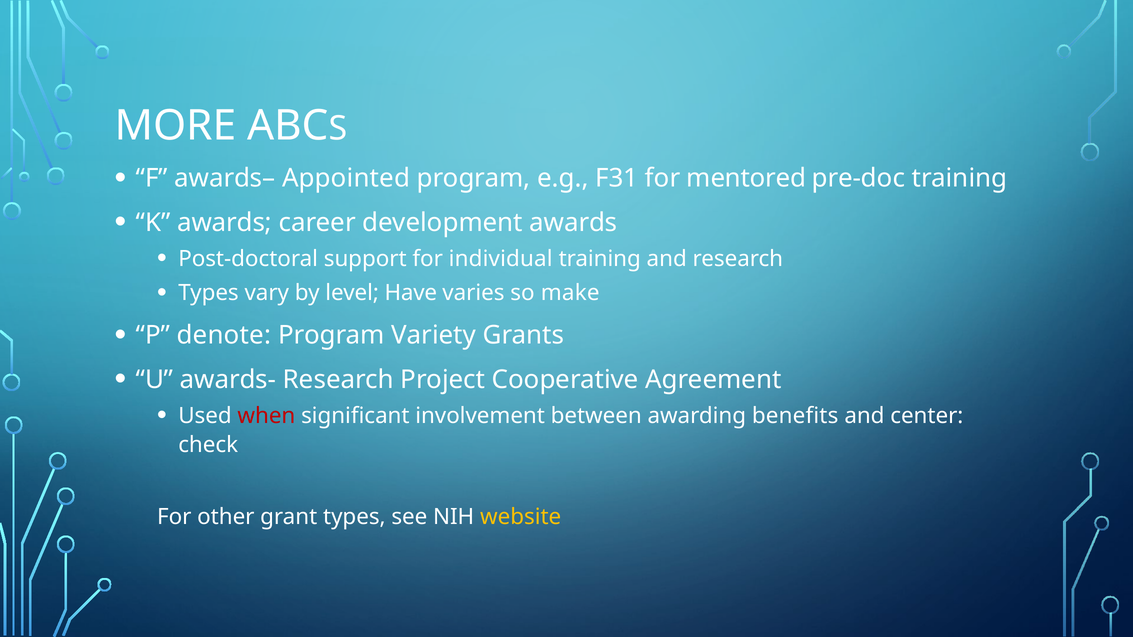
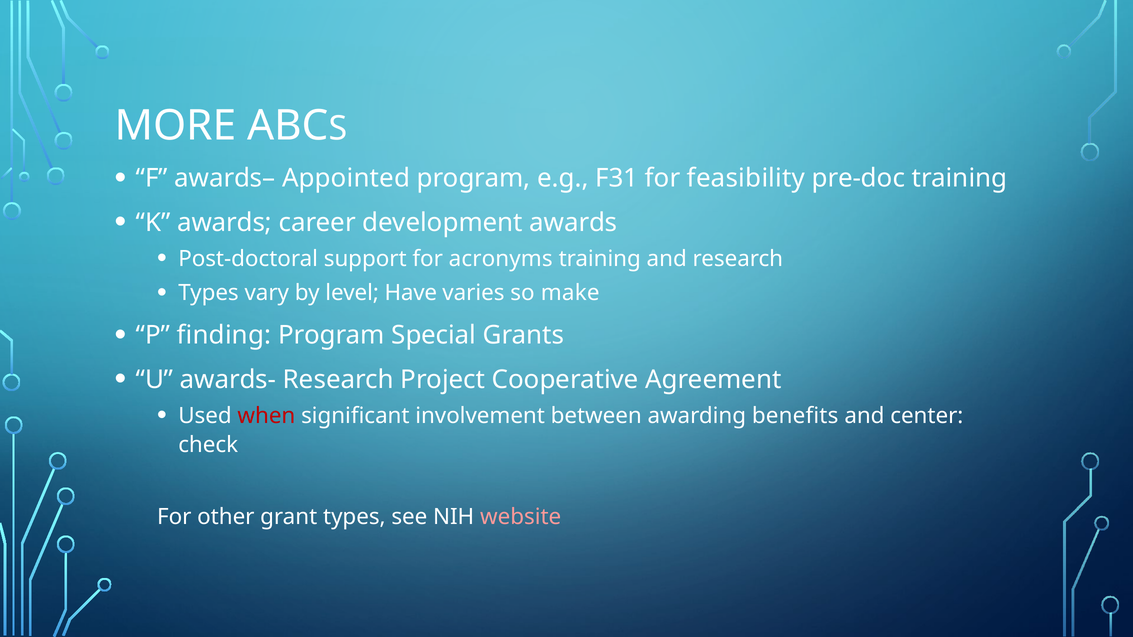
mentored: mentored -> feasibility (746, 178)
individual: individual -> acronyms (501, 259)
denote: denote -> finding (224, 336)
Variety: Variety -> Special (434, 336)
website colour: yellow -> pink (521, 517)
